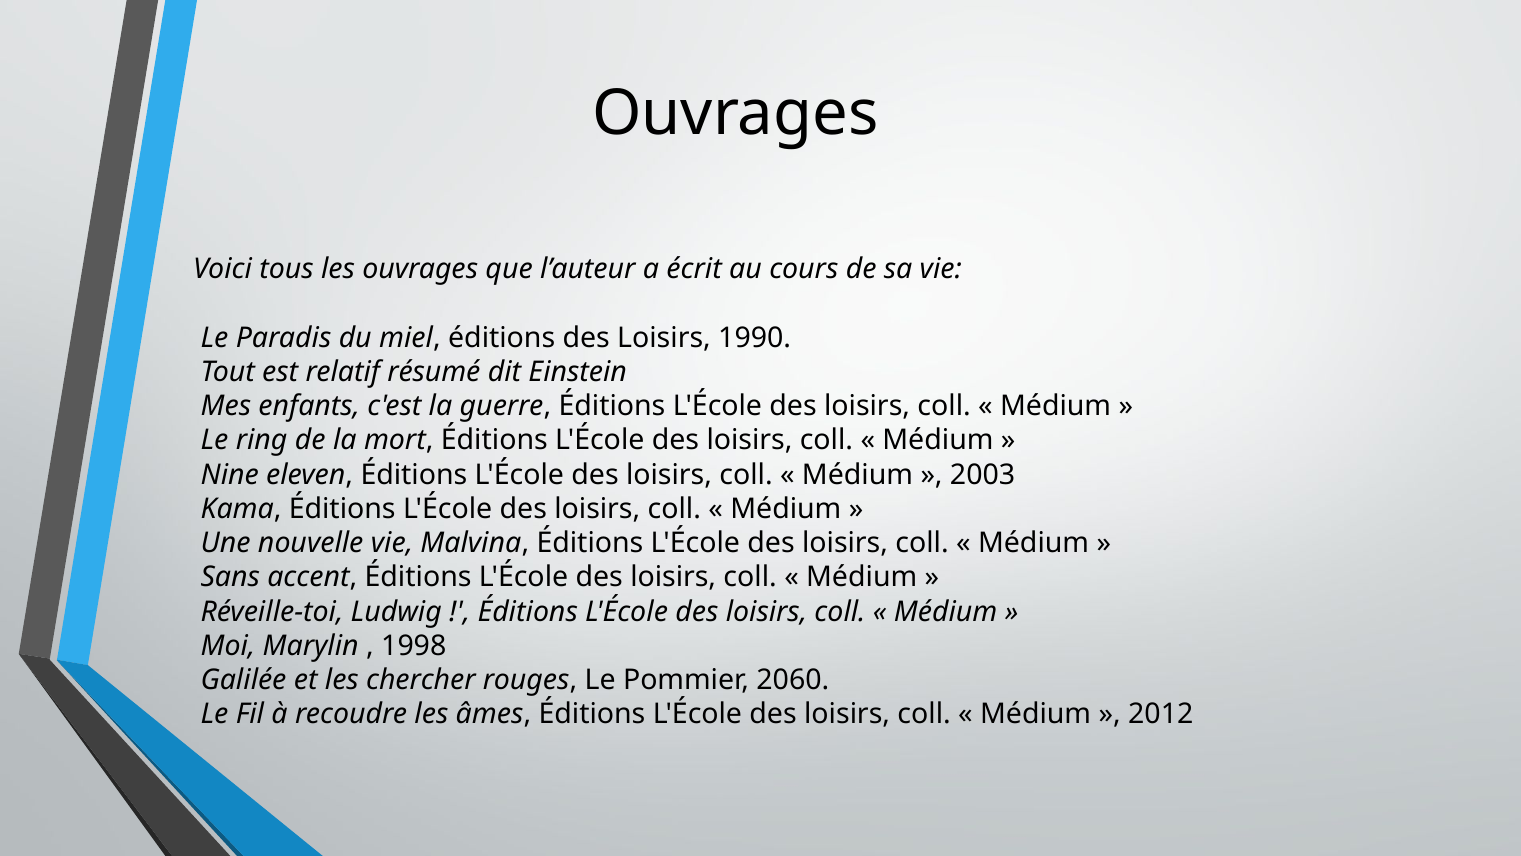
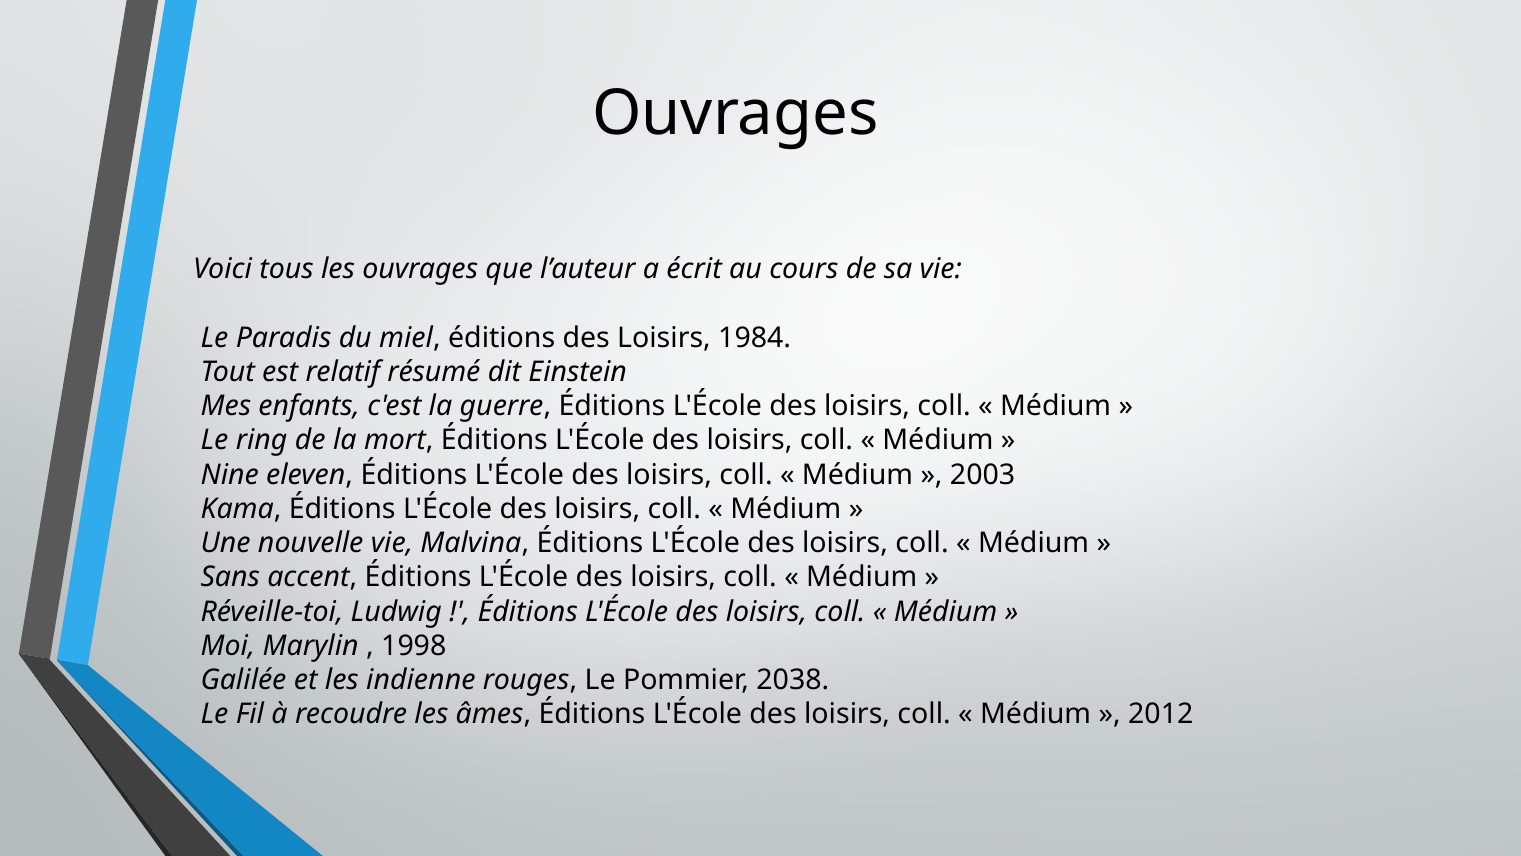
1990: 1990 -> 1984 (755, 338)
chercher: chercher -> indienne (421, 680)
2060: 2060 -> 2038 (793, 680)
